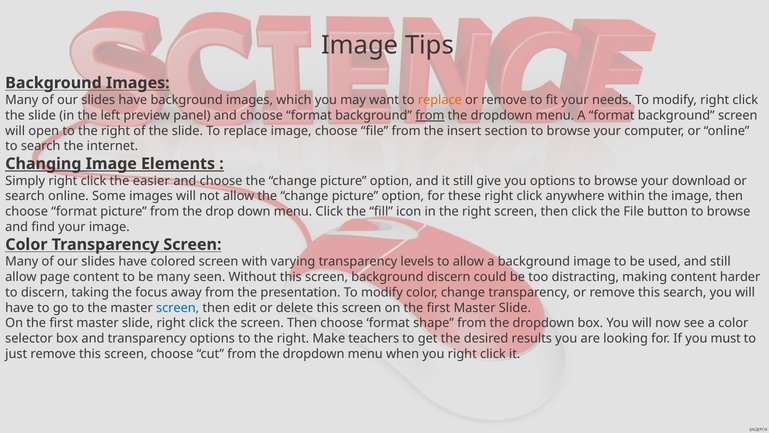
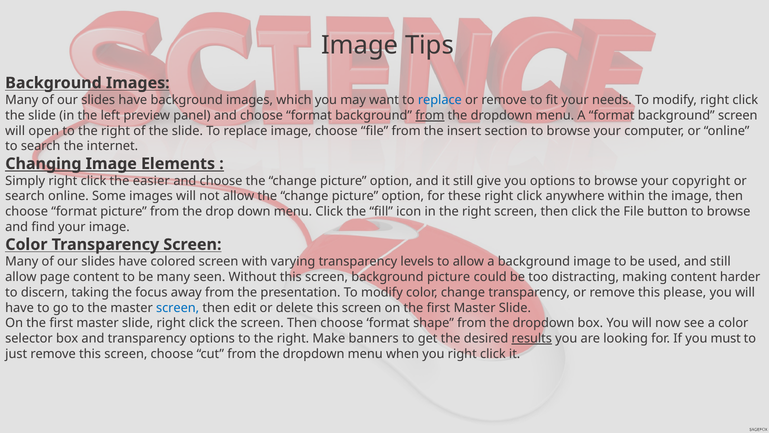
replace colour: orange -> blue (440, 100)
download: download -> copyright (701, 181)
background discern: discern -> picture (449, 277)
this search: search -> please (685, 292)
teachers: teachers -> banners (374, 338)
results underline: none -> present (532, 338)
